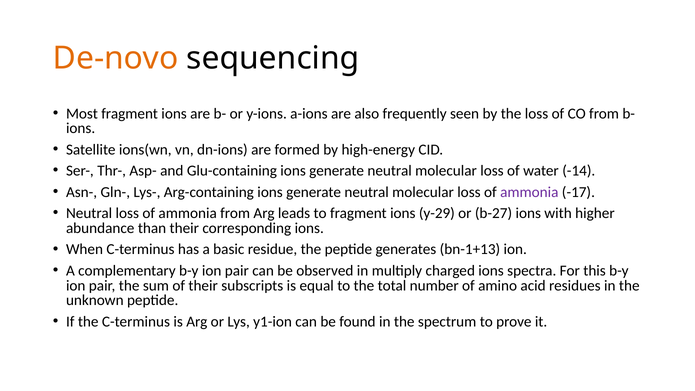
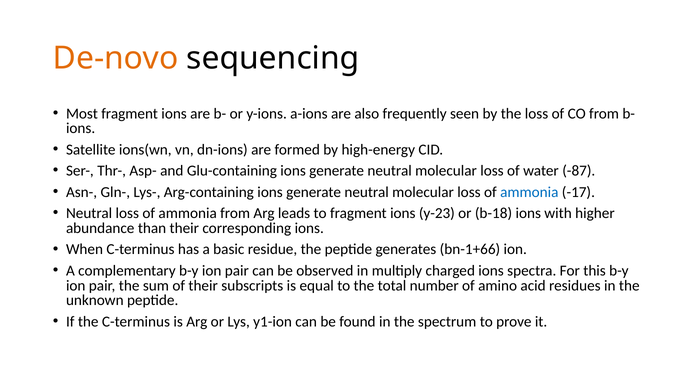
-14: -14 -> -87 (579, 171)
ammonia colour: purple -> blue (529, 192)
y-29: y-29 -> y-23 (437, 213)
b-27: b-27 -> b-18 (493, 213)
bn-1+13: bn-1+13 -> bn-1+66 (470, 249)
